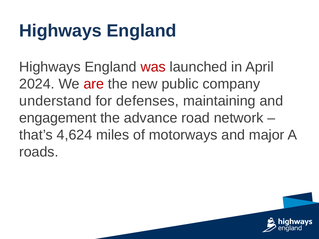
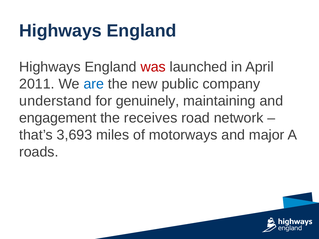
2024: 2024 -> 2011 (37, 84)
are colour: red -> blue (94, 84)
defenses: defenses -> genuinely (148, 101)
advance: advance -> receives (151, 118)
4,624: 4,624 -> 3,693 (74, 135)
